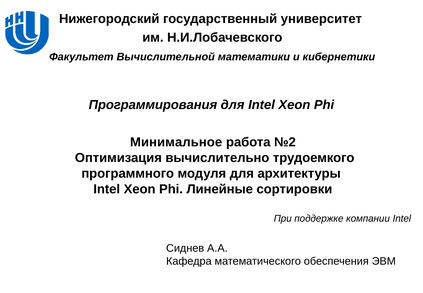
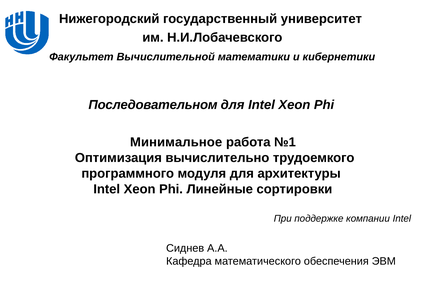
Программирования: Программирования -> Последовательном (153, 105)
№2: №2 -> №1 (285, 142)
